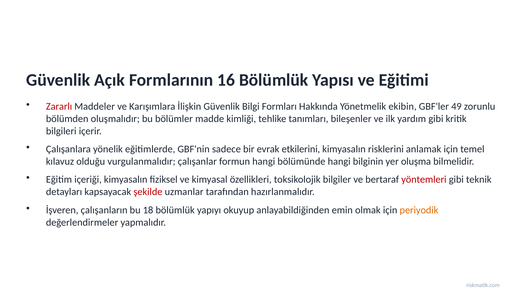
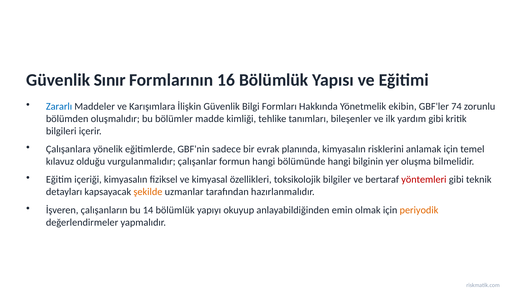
Açık: Açık -> Sınır (110, 80)
Zararlı colour: red -> blue (59, 106)
49: 49 -> 74 (456, 106)
etkilerini: etkilerini -> planında (301, 149)
şekilde colour: red -> orange (148, 192)
18: 18 -> 14 (148, 210)
